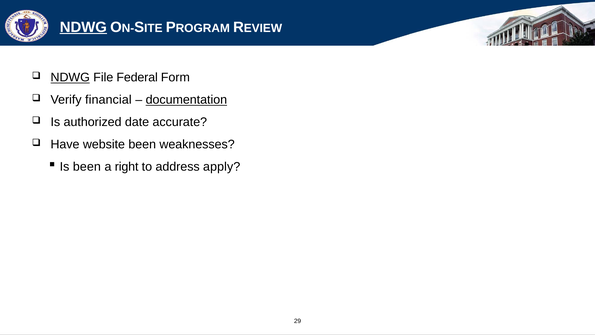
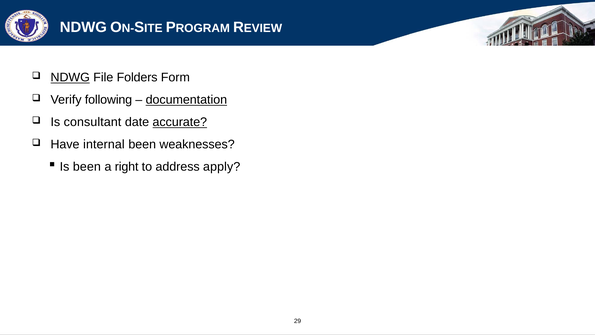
NDWG underline: present -> none (83, 27)
Federal: Federal -> Folders (137, 77)
financial: financial -> following (109, 100)
authorized: authorized -> consultant (93, 122)
accurate underline: none -> present (180, 122)
website: website -> internal (104, 144)
